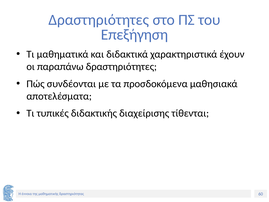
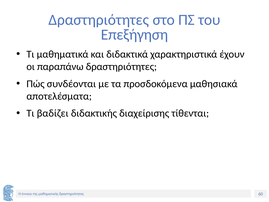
τυπικές: τυπικές -> βαδίζει (53, 113)
